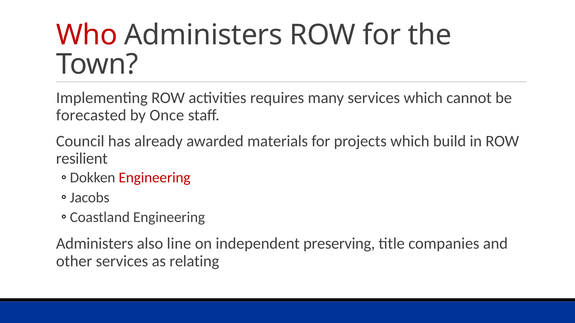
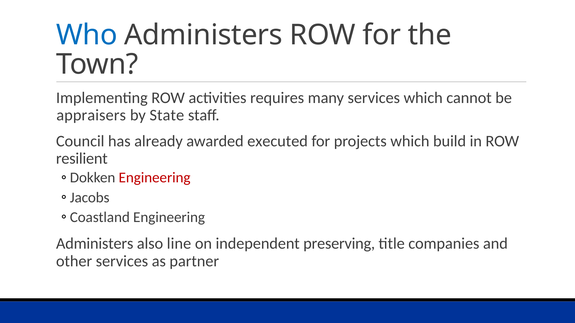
Who colour: red -> blue (87, 35)
forecasted: forecasted -> appraisers (91, 115)
Once: Once -> State (167, 115)
materials: materials -> executed (278, 141)
relating: relating -> partner (194, 261)
